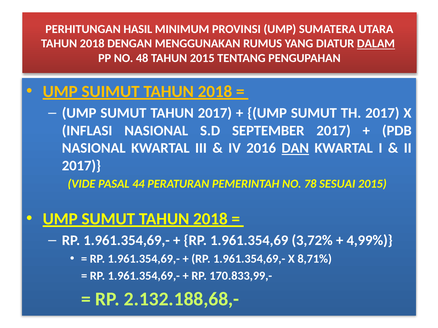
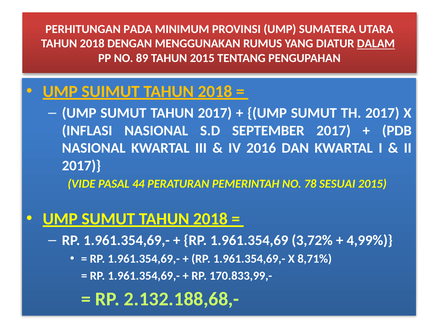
HASIL: HASIL -> PADA (138, 29)
48: 48 -> 89 (142, 58)
DAN underline: present -> none (295, 148)
